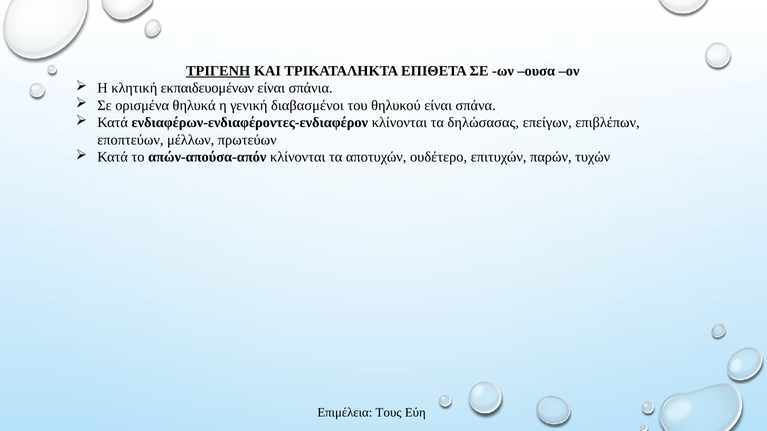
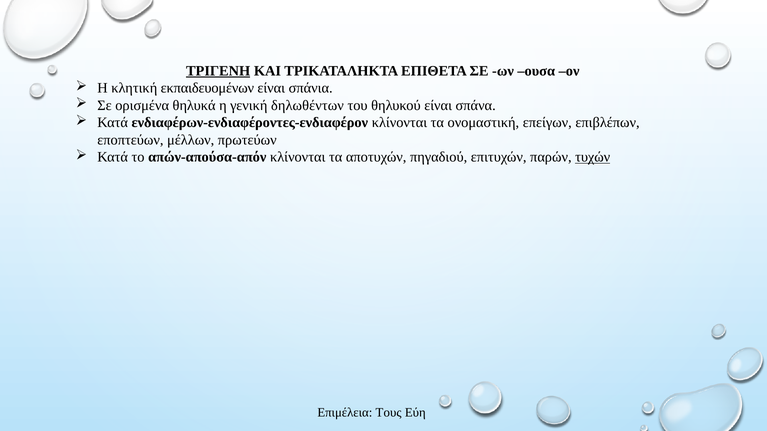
διαβασμένοι: διαβασμένοι -> δηλωθέντων (307, 106)
δηλώσασας: δηλώσασας -> ονομαστική (483, 123)
ουδέτερο: ουδέτερο -> πηγαδιού (439, 157)
τυχών underline: none -> present (593, 157)
